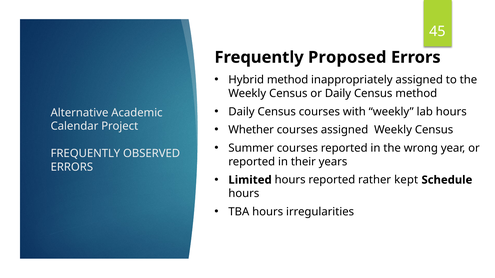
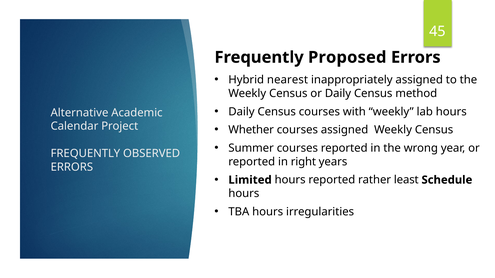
Hybrid method: method -> nearest (288, 80)
their: their -> right (303, 162)
kept: kept -> least (406, 180)
